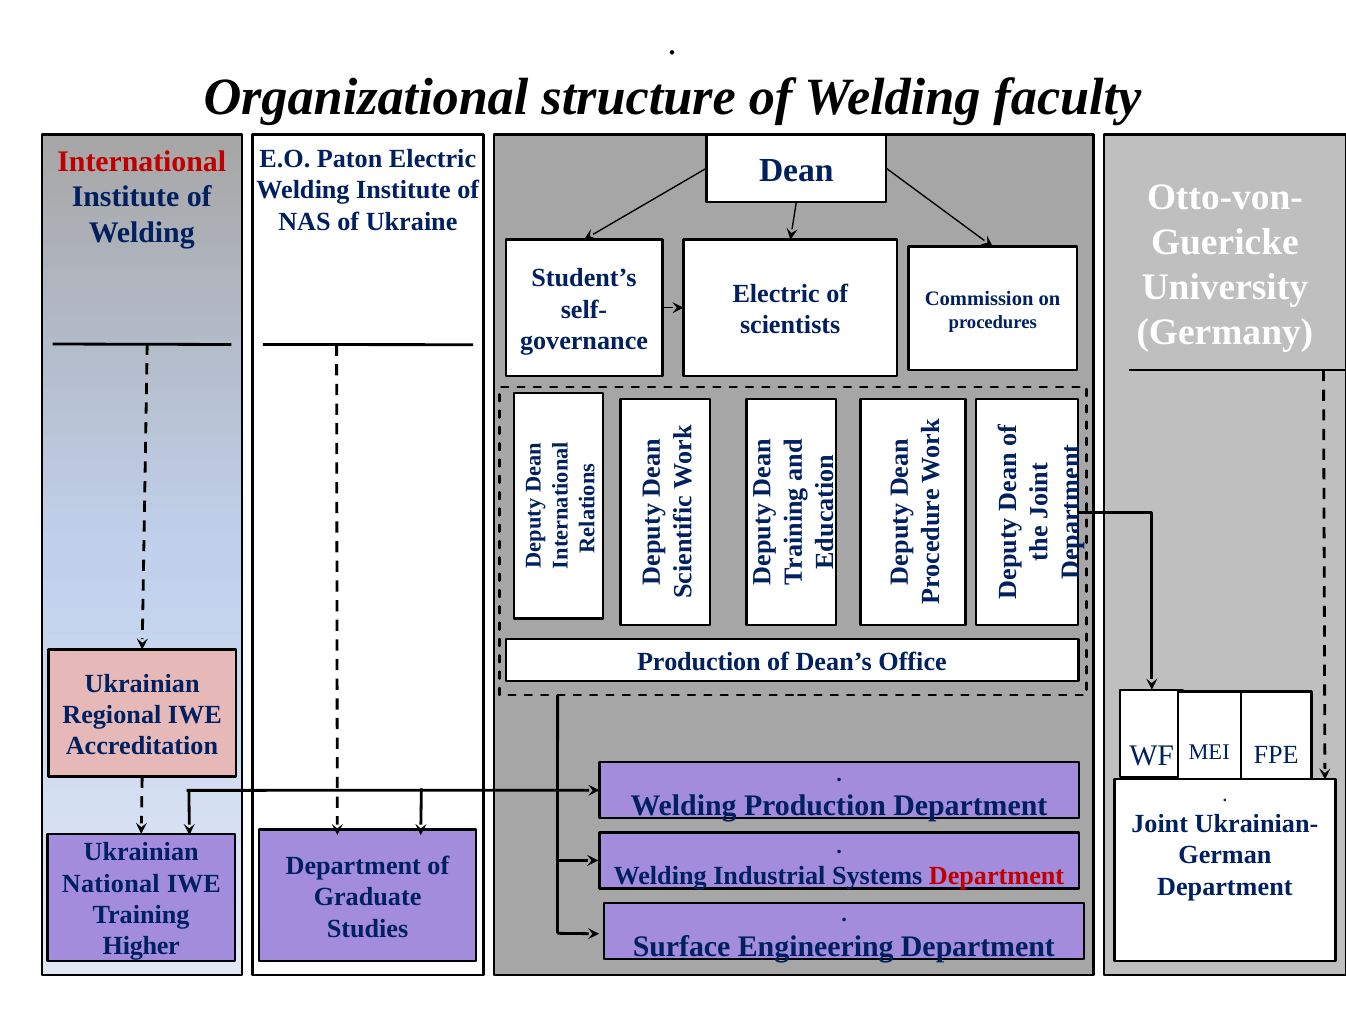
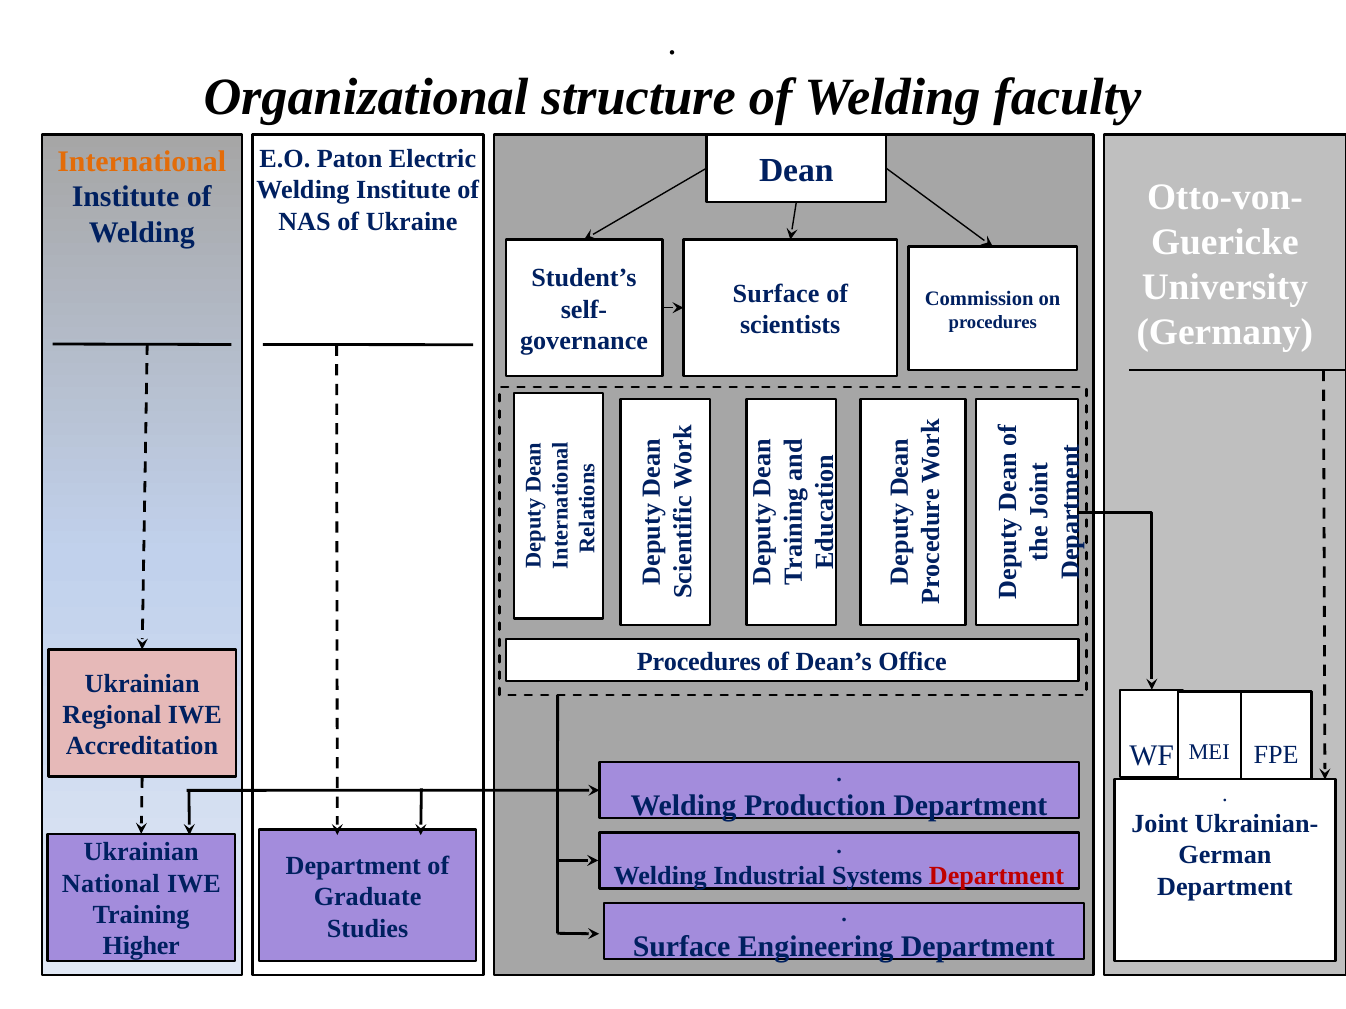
International colour: red -> orange (142, 161)
Electric: Electric -> Surface (776, 294)
Production: Production -> Procedures (699, 662)
